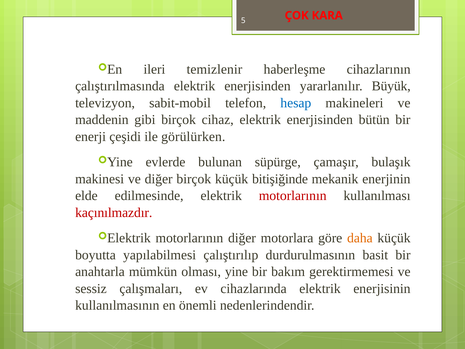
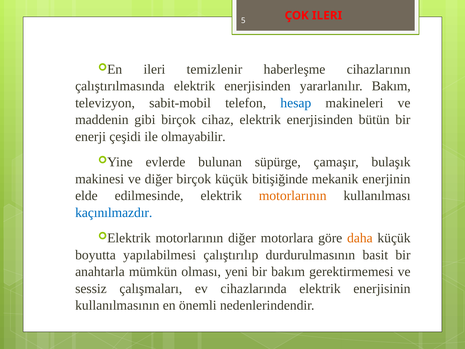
ÇOK KARA: KARA -> ILERI (327, 16)
yararlanılır Büyük: Büyük -> Bakım (391, 86)
görülürken: görülürken -> olmayabilir (193, 137)
motorlarının colour: red -> orange (293, 196)
kaçınılmazdır colour: red -> blue (114, 212)
yine: yine -> yeni (236, 272)
